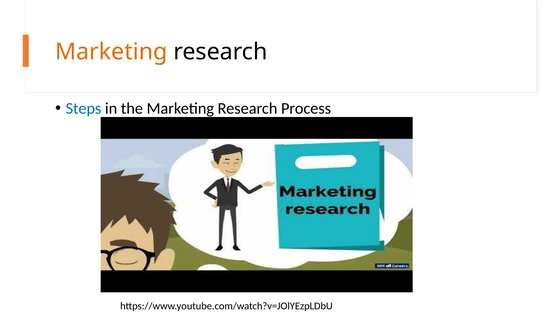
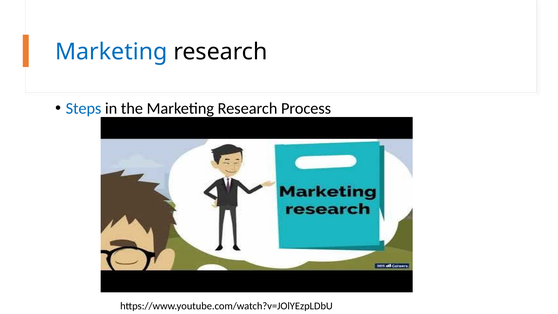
Marketing colour: orange -> blue (111, 52)
